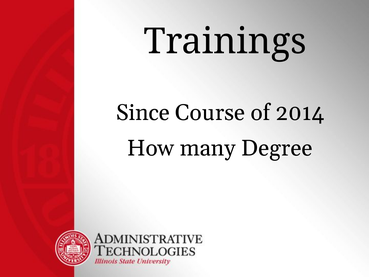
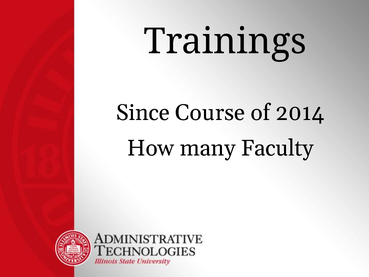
Degree: Degree -> Faculty (277, 148)
